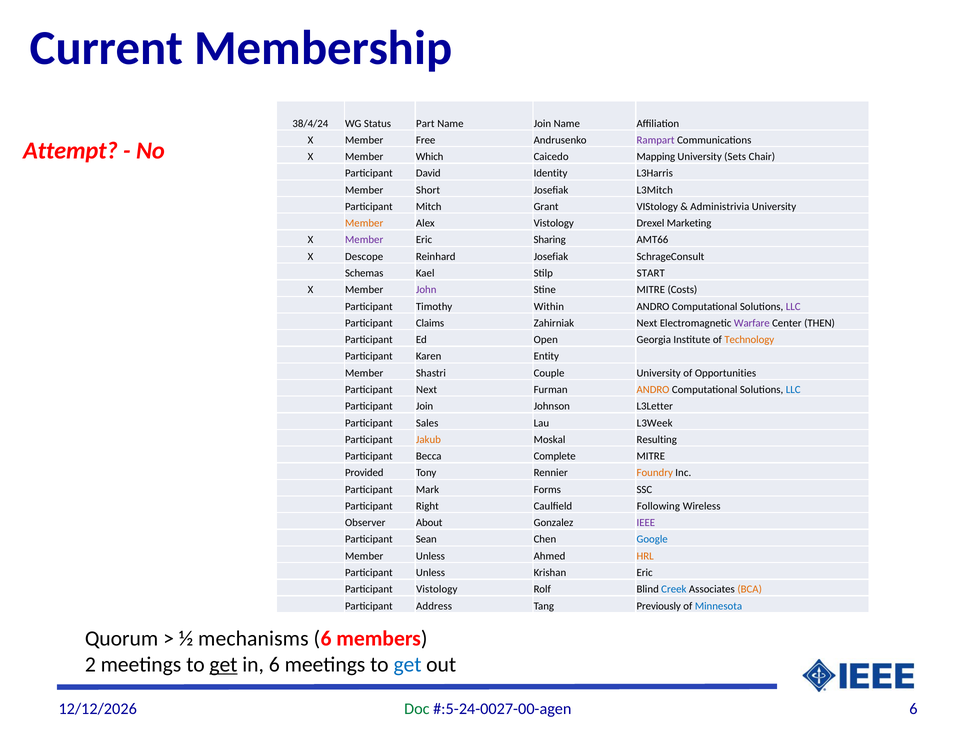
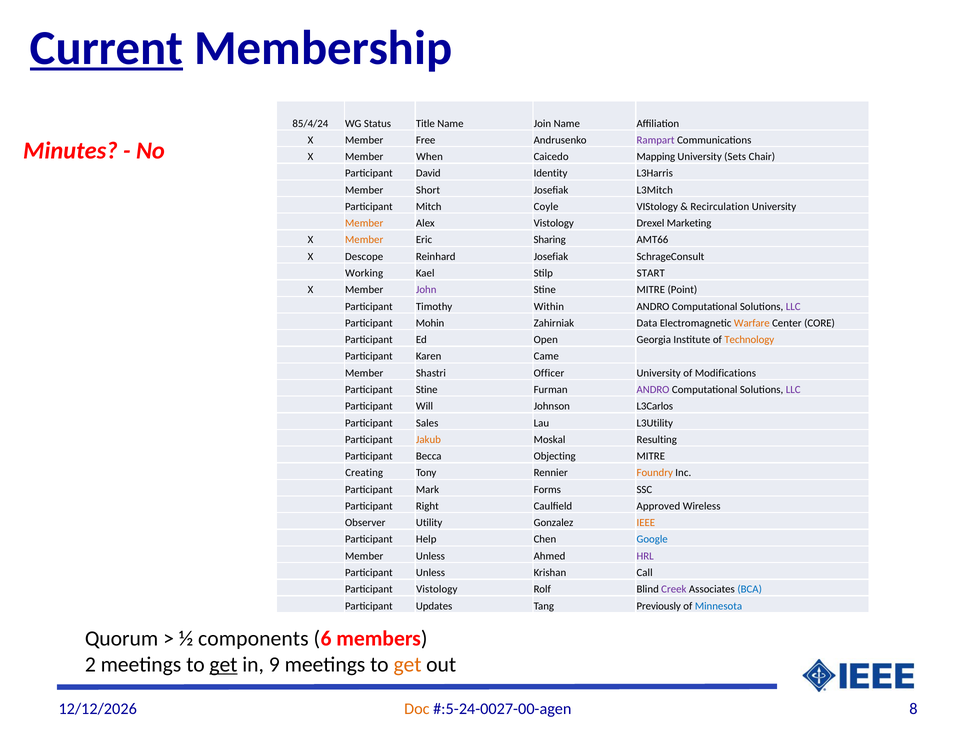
Current underline: none -> present (107, 48)
38/4/24: 38/4/24 -> 85/4/24 (310, 123)
Part: Part -> Title (425, 123)
Attempt: Attempt -> Minutes (70, 151)
Which: Which -> When (430, 157)
Grant: Grant -> Coyle (546, 207)
Administrivia: Administrivia -> Recirculation (720, 207)
Member colour: purple -> orange (364, 240)
Schemas: Schemas -> Working (364, 273)
Costs: Costs -> Point (682, 290)
Claims: Claims -> Mohin (430, 323)
Zahirniak Next: Next -> Data (647, 323)
Warfare colour: purple -> orange (752, 323)
THEN: THEN -> CORE (820, 323)
Entity: Entity -> Came (546, 356)
Couple: Couple -> Officer (549, 373)
Opportunities: Opportunities -> Modifications (725, 373)
Participant Next: Next -> Stine (427, 390)
ANDRO colour: orange -> purple (653, 390)
LLC colour: blue -> purple (793, 390)
Participant Join: Join -> Will (425, 406)
L3Letter: L3Letter -> L3Carlos (655, 406)
L3Week: L3Week -> L3Utility (655, 423)
Complete: Complete -> Objecting (555, 456)
Provided: Provided -> Creating (364, 473)
Following: Following -> Approved (658, 506)
About: About -> Utility (429, 523)
IEEE colour: purple -> orange (646, 523)
Sean: Sean -> Help (426, 539)
HRL colour: orange -> purple (645, 556)
Krishan Eric: Eric -> Call (645, 573)
Creek colour: blue -> purple (674, 589)
BCA colour: orange -> blue (750, 589)
Address: Address -> Updates (434, 606)
mechanisms: mechanisms -> components (253, 639)
in 6: 6 -> 9 (274, 665)
get colour: blue -> orange (408, 665)
Doc colour: green -> orange (417, 709)
6: 6 -> 8 (913, 709)
